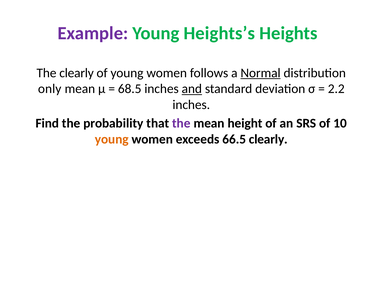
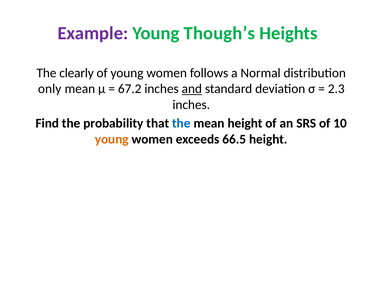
Heights’s: Heights’s -> Though’s (219, 33)
Normal underline: present -> none (261, 73)
68.5: 68.5 -> 67.2 (130, 89)
2.2: 2.2 -> 2.3 (336, 89)
the colour: purple -> blue (181, 123)
66.5 clearly: clearly -> height (268, 139)
